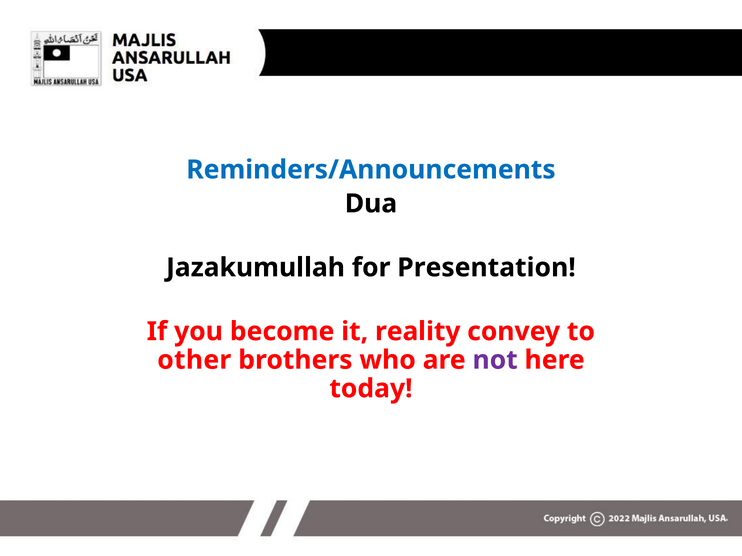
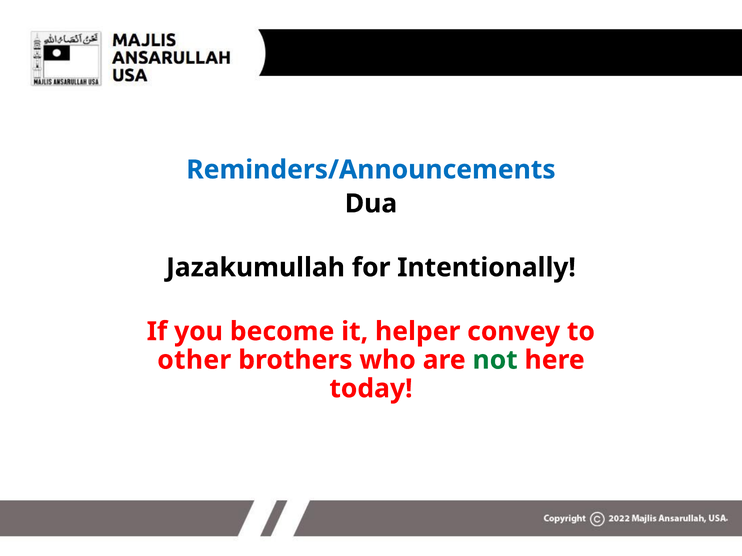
Presentation: Presentation -> Intentionally (487, 268)
reality: reality -> helper (418, 332)
not colour: purple -> green (495, 360)
